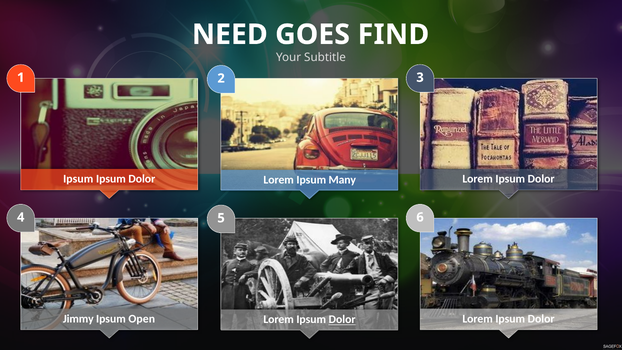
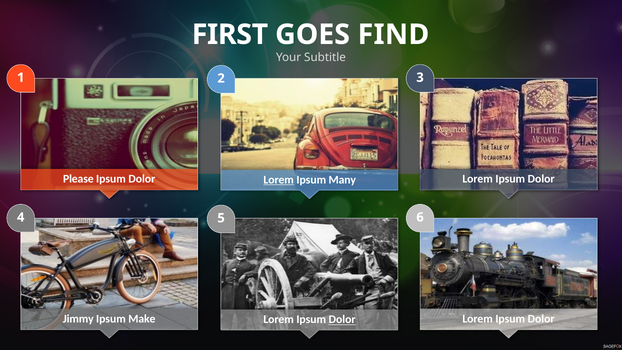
NEED: NEED -> FIRST (230, 35)
Ipsum: Ipsum -> Please (78, 179)
Lorem underline: none -> present (279, 180)
Open: Open -> Make (142, 319)
